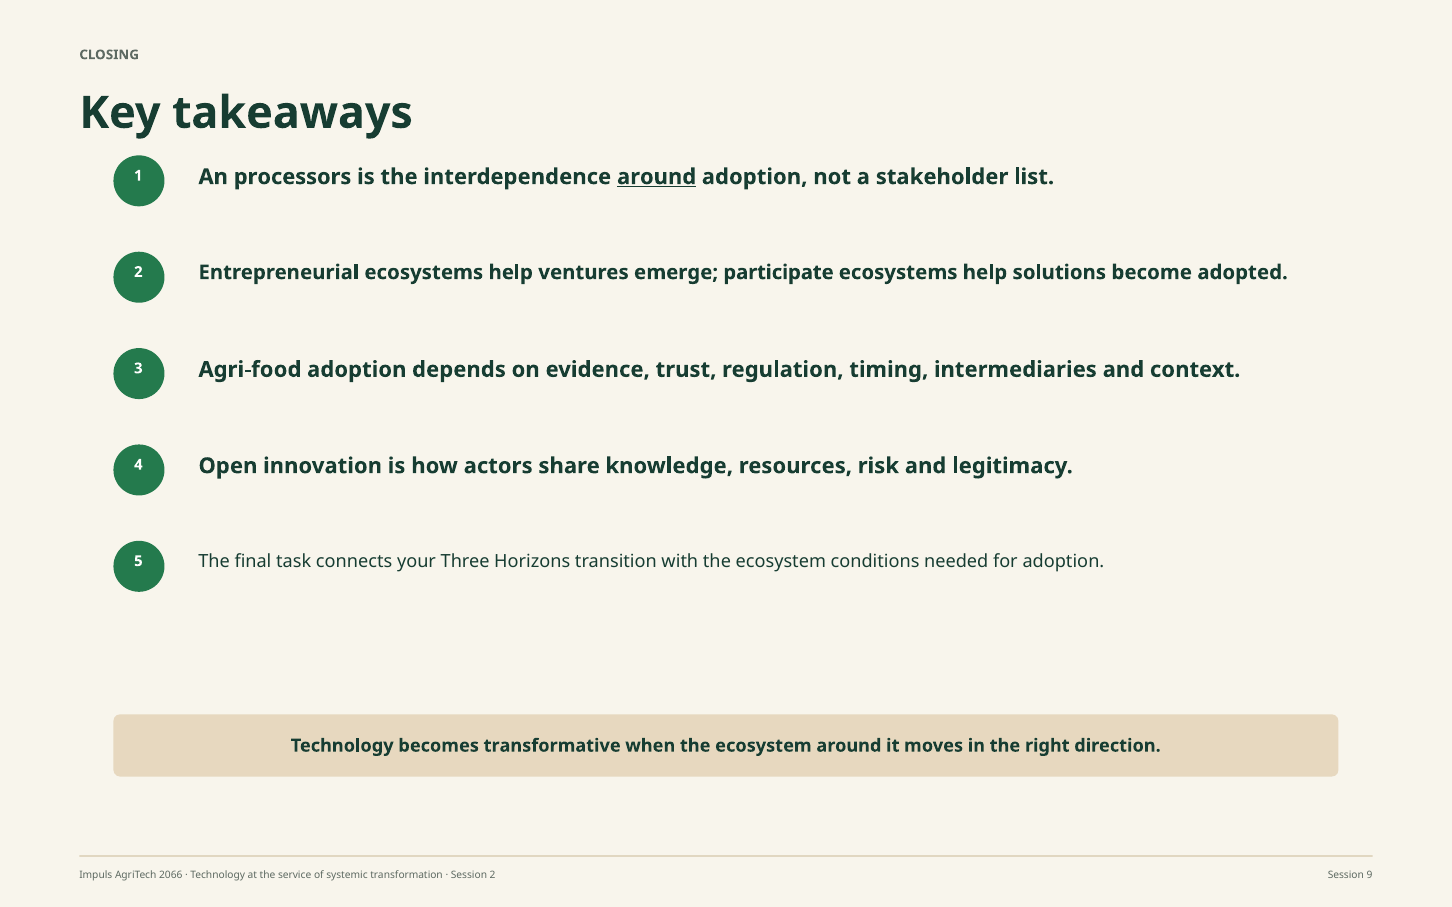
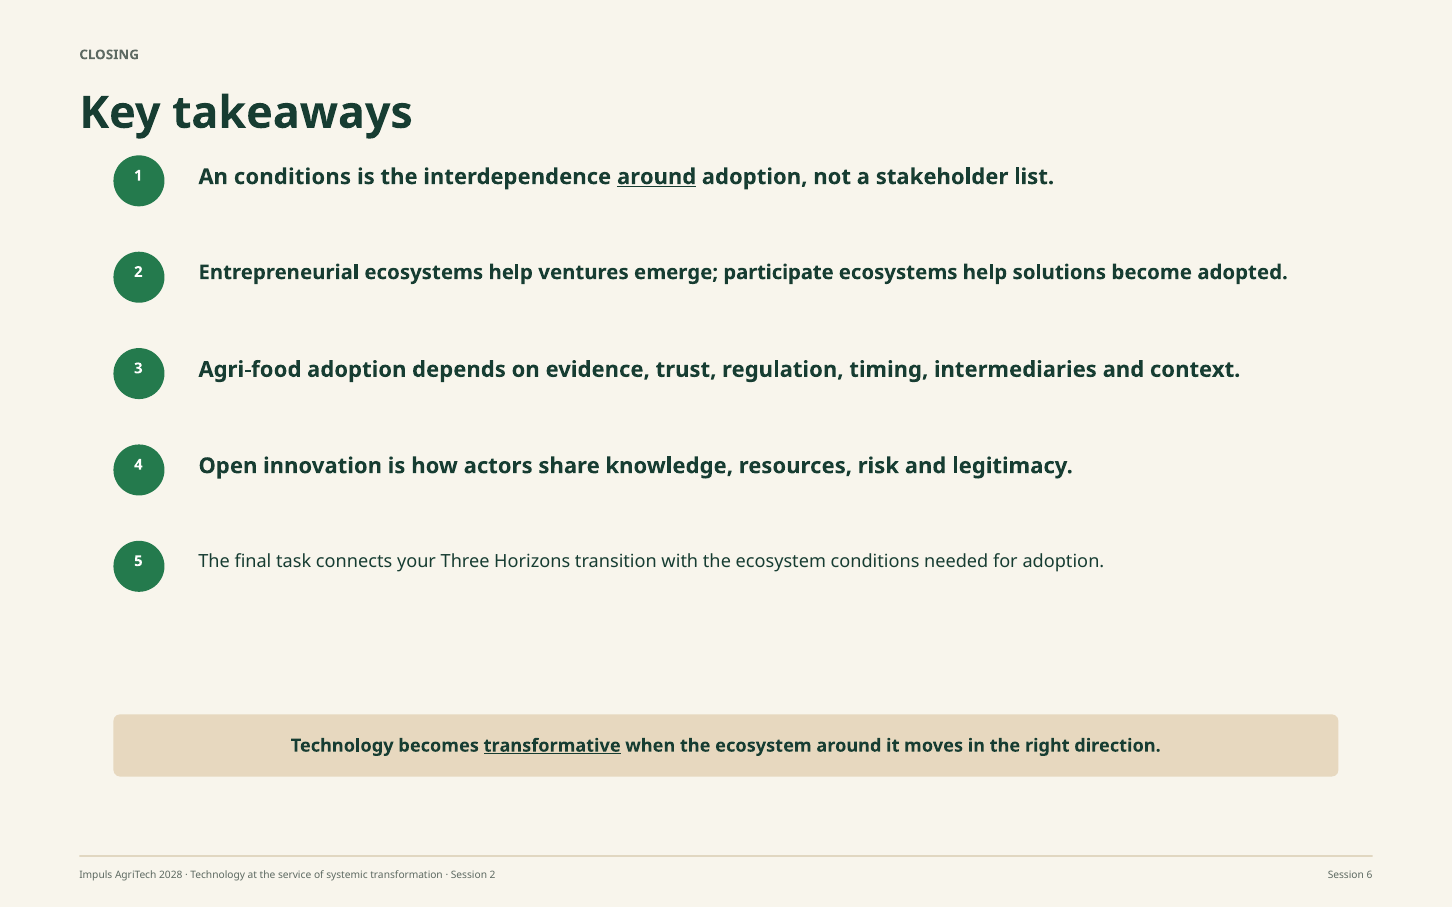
An processors: processors -> conditions (292, 177)
transformative underline: none -> present (552, 746)
2066: 2066 -> 2028 (171, 875)
9: 9 -> 6 (1370, 875)
